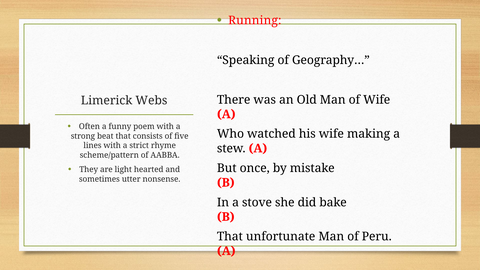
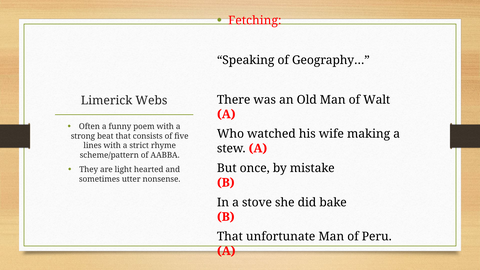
Running: Running -> Fetching (255, 21)
of Wife: Wife -> Walt (377, 100)
